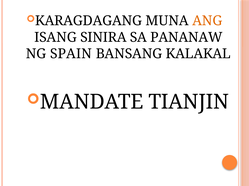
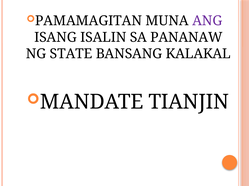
KARAGDAGANG: KARAGDAGANG -> PAMAMAGITAN (89, 21)
ANG colour: orange -> purple (207, 21)
SINIRA: SINIRA -> ISALIN (103, 37)
SPAIN: SPAIN -> STATE (71, 54)
